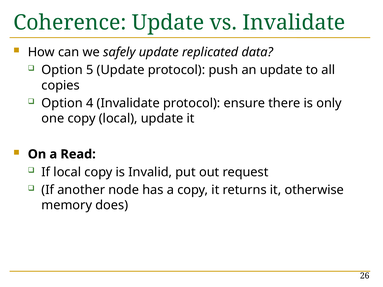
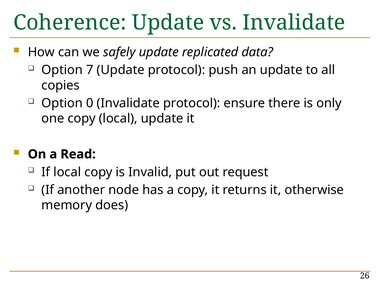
5: 5 -> 7 (90, 70)
4: 4 -> 0 (90, 103)
